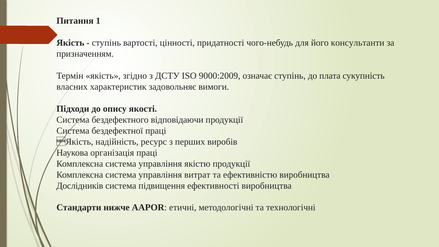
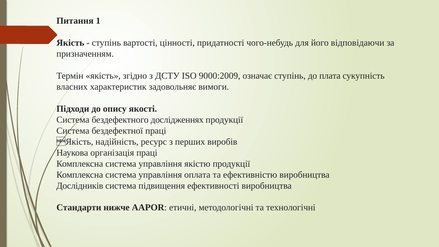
консультанти: консультанти -> відповідаючи (358, 43)
відповідаючи: відповідаючи -> дослідженнях (177, 120)
витрат: витрат -> оплата (197, 175)
